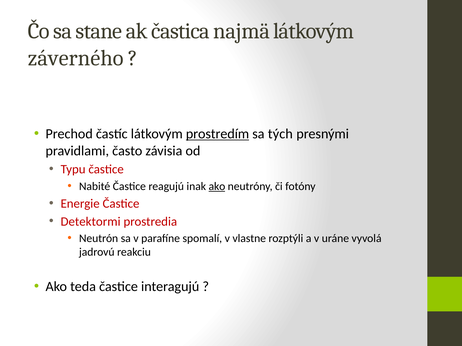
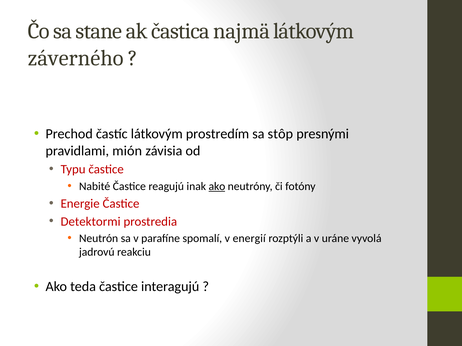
prostredím underline: present -> none (218, 134)
tých: tých -> stôp (280, 134)
často: často -> mión (127, 151)
vlastne: vlastne -> energií (249, 239)
